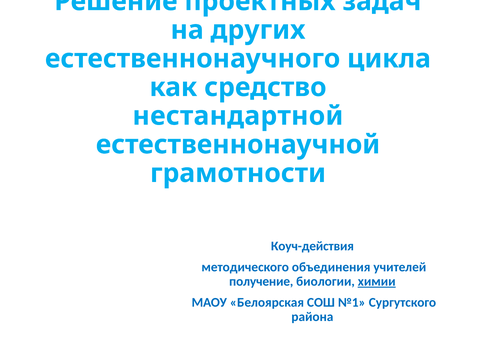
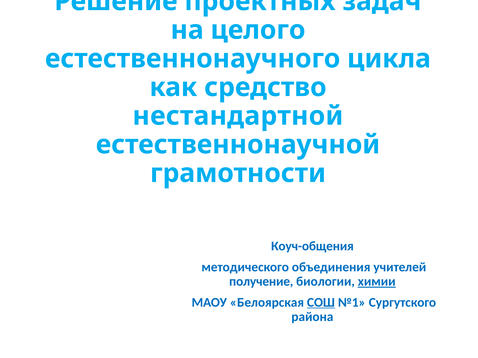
других: других -> целого (258, 30)
Коуч-действия: Коуч-действия -> Коуч-общения (312, 246)
СОШ underline: none -> present (321, 303)
